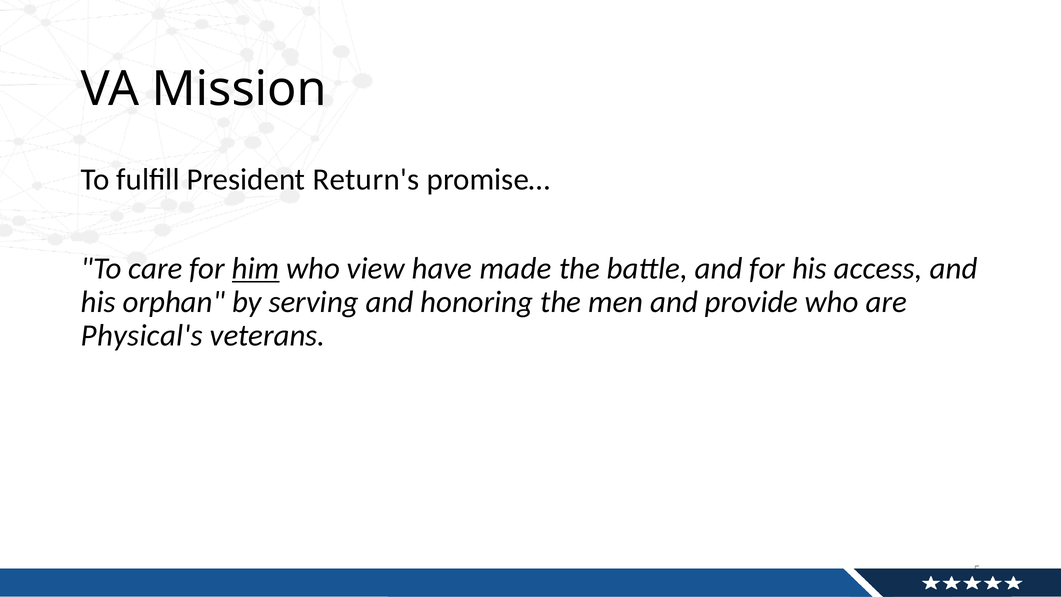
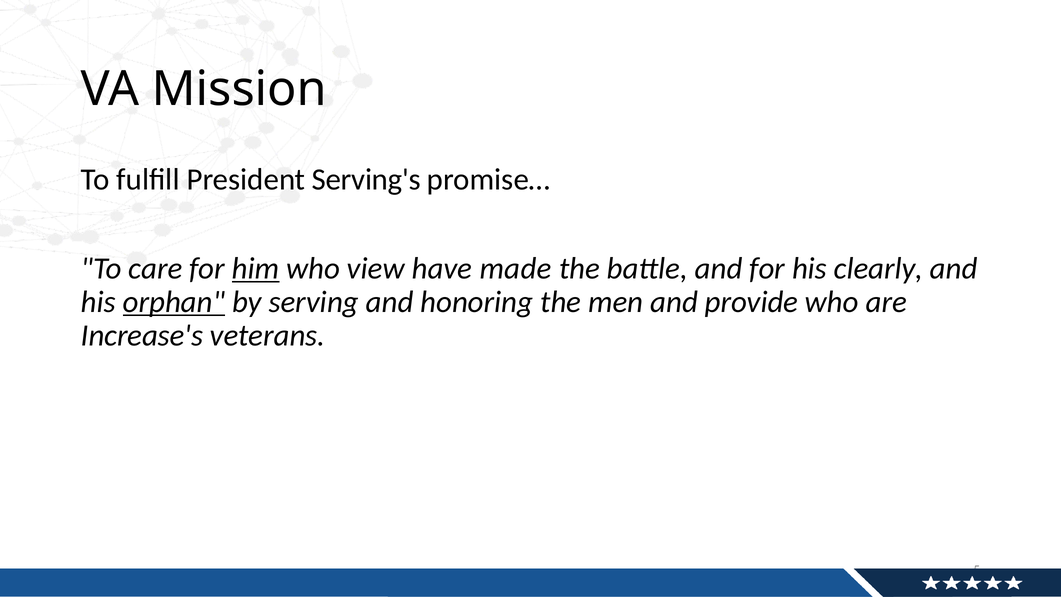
Return's: Return's -> Serving's (366, 179)
access: access -> clearly (878, 268)
orphan underline: none -> present (174, 302)
Physical's: Physical's -> Increase's (142, 335)
